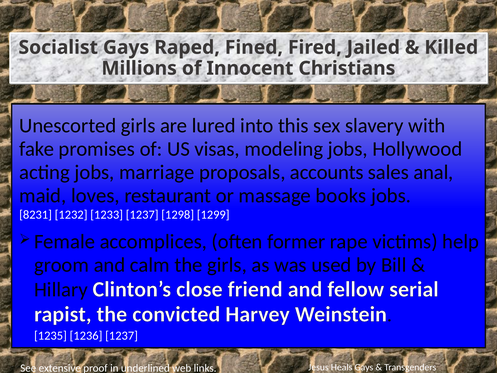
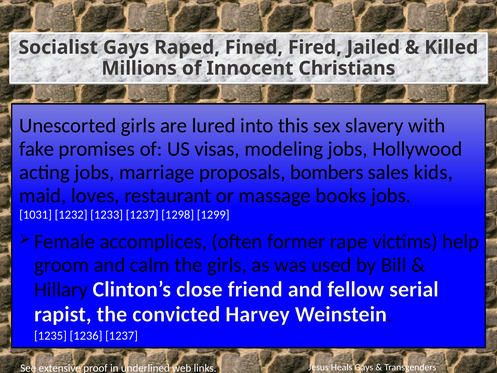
accounts: accounts -> bombers (327, 172)
anal: anal -> kids (433, 172)
8231: 8231 -> 1031 (36, 214)
